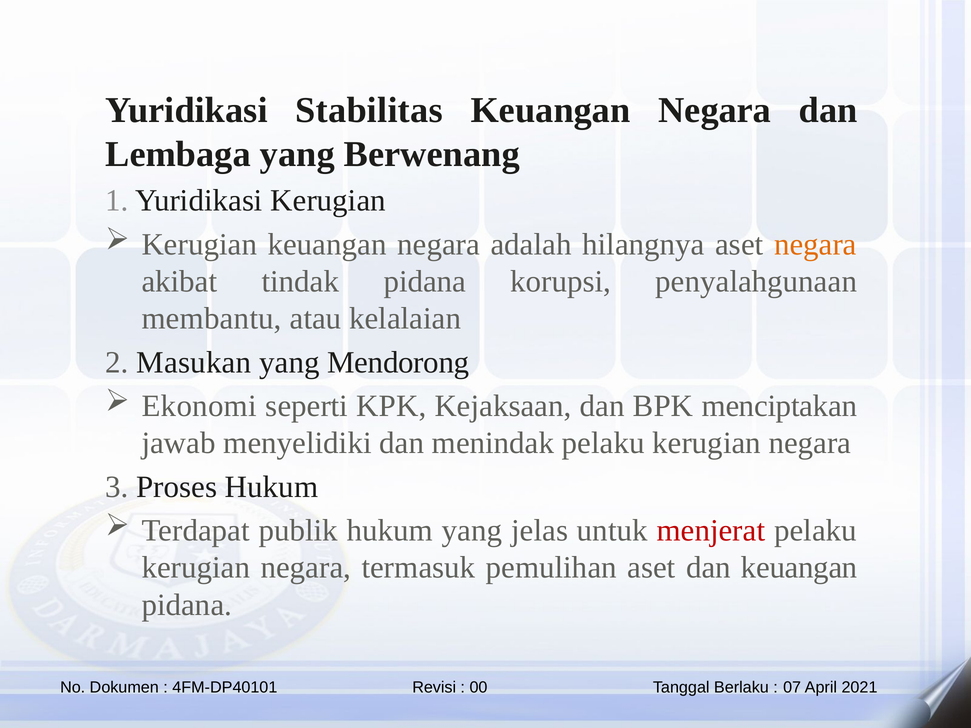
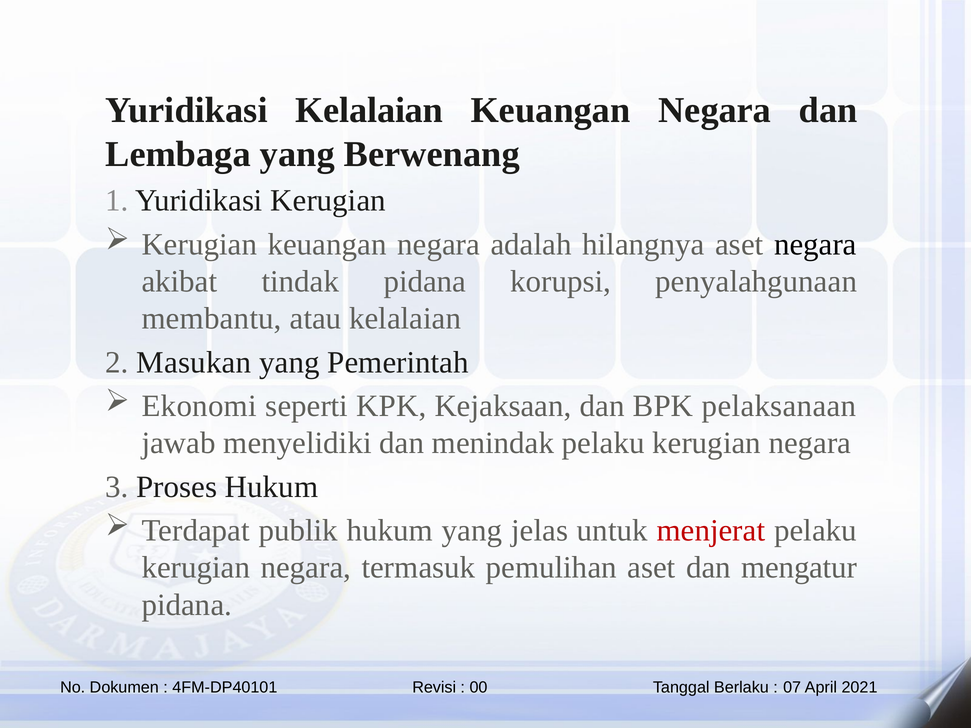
Yuridikasi Stabilitas: Stabilitas -> Kelalaian (369, 110)
negara colour: orange -> black (815, 244)
Mendorong: Mendorong -> Pemerintah (398, 362)
menciptakan: menciptakan -> pelaksanaan (779, 406)
dan keuangan: keuangan -> mengatur (799, 568)
